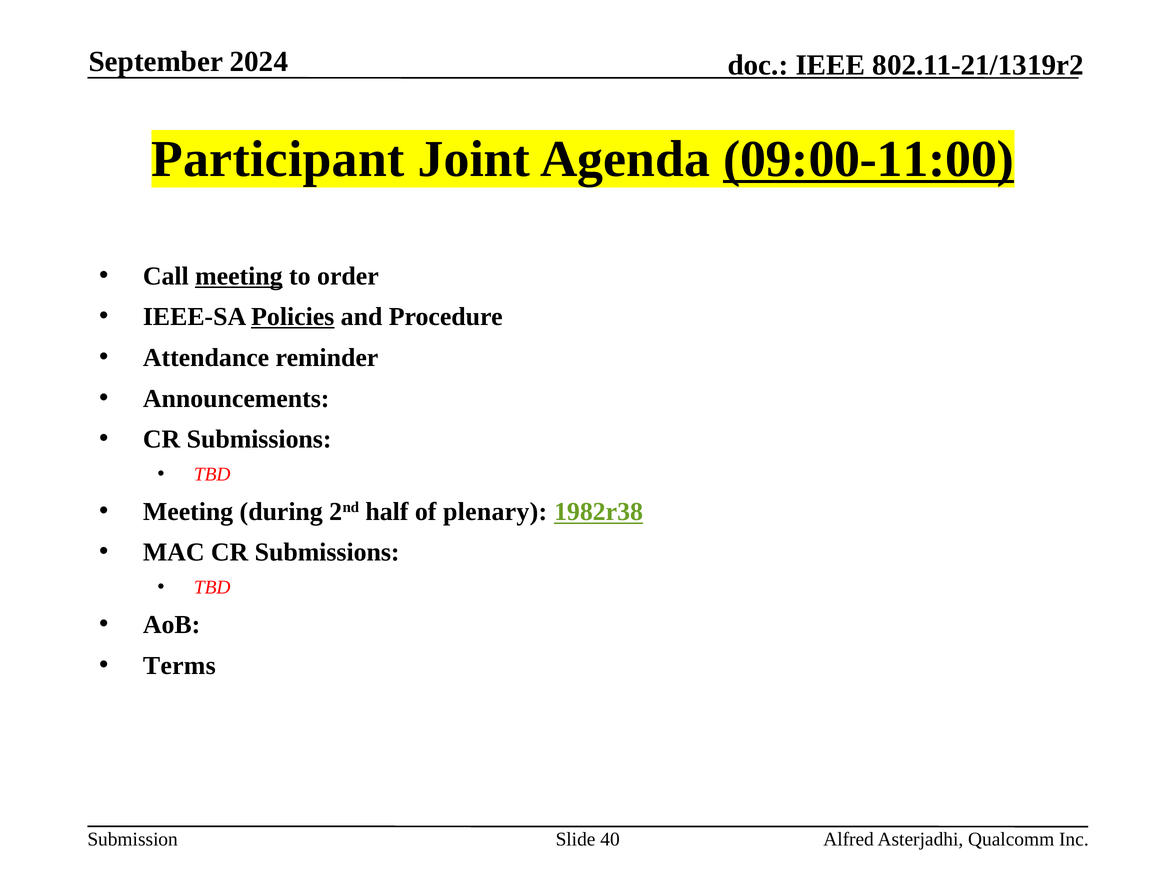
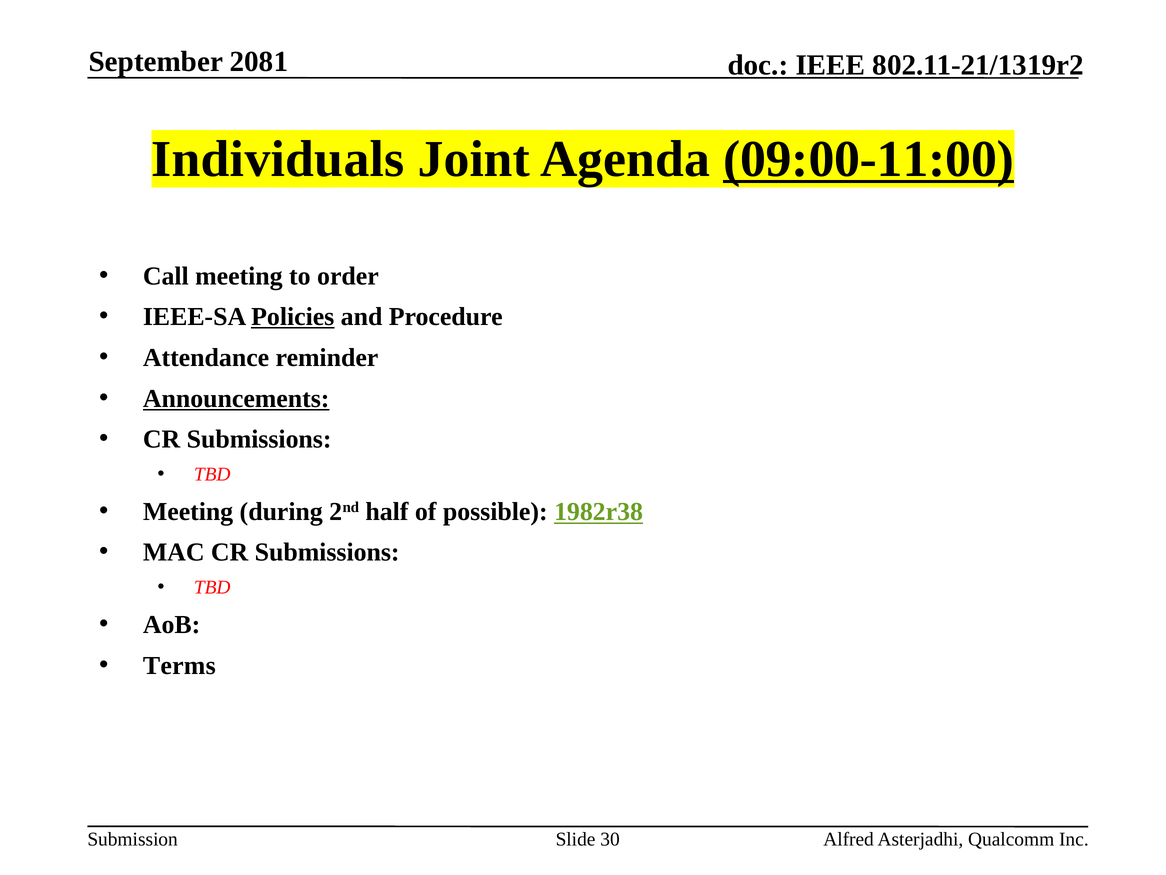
2024: 2024 -> 2081 (259, 62)
Participant: Participant -> Individuals (278, 159)
meeting underline: present -> none (239, 276)
Announcements underline: none -> present (236, 398)
plenary: plenary -> possible (495, 511)
40: 40 -> 30 (610, 839)
